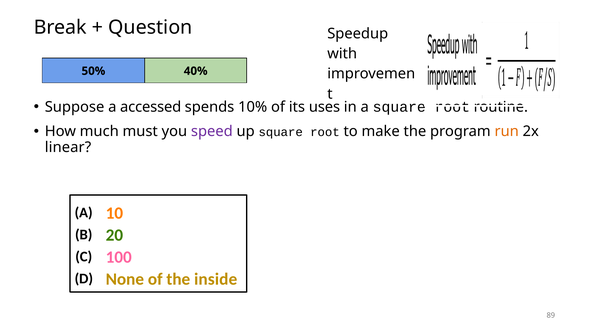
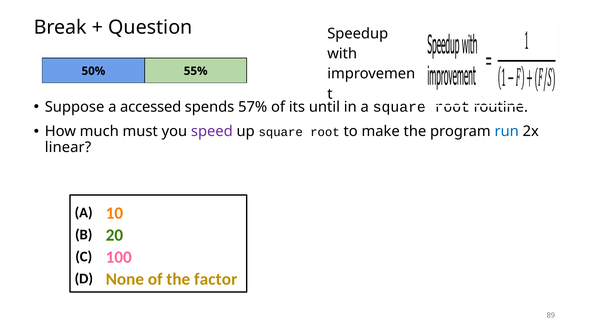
40%: 40% -> 55% (196, 71)
10%: 10% -> 57% (253, 107)
uses: uses -> until (324, 107)
run colour: orange -> blue (507, 132)
inside: inside -> factor (216, 279)
